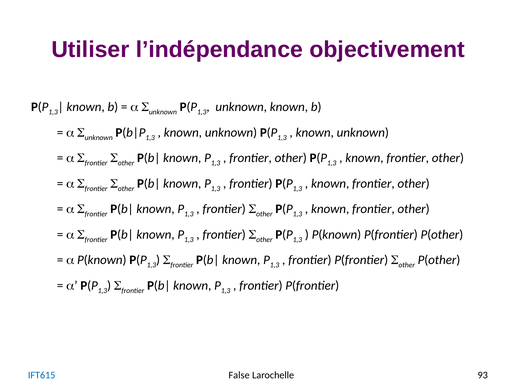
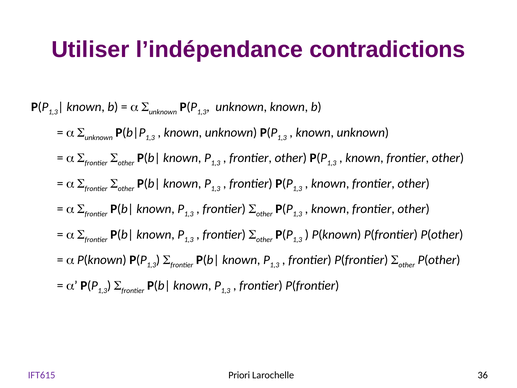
objectivement: objectivement -> contradictions (387, 49)
False: False -> Priori (239, 375)
93: 93 -> 36 (483, 375)
IFT615 colour: blue -> purple (42, 375)
